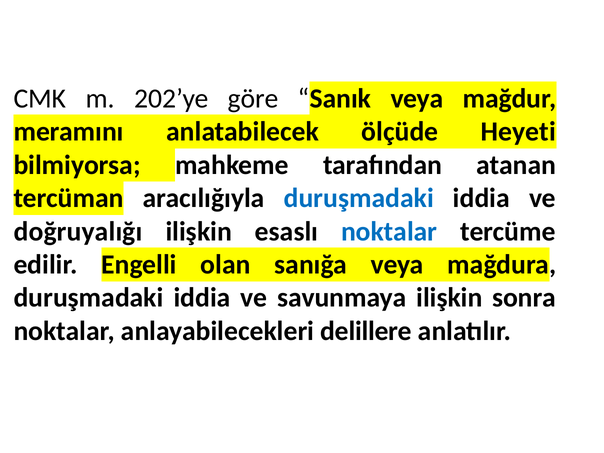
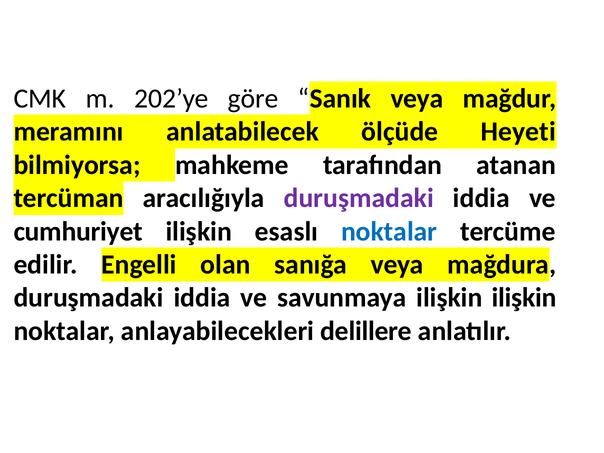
duruşmadaki colour: blue -> purple (359, 198)
doğruyalığı: doğruyalığı -> cumhuriyet (78, 231)
ilişkin sonra: sonra -> ilişkin (524, 298)
